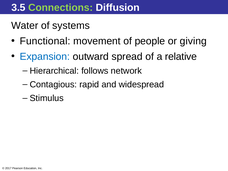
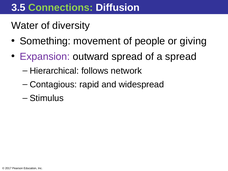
systems: systems -> diversity (71, 26)
Functional: Functional -> Something (45, 41)
Expansion colour: blue -> purple (45, 57)
a relative: relative -> spread (181, 57)
